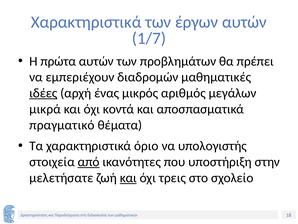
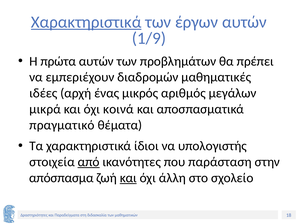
Χαρακτηριστικά underline: none -> present (86, 22)
1/7: 1/7 -> 1/9 (149, 38)
ιδέες underline: present -> none (43, 93)
κοντά: κοντά -> κοινά (118, 109)
όριο: όριο -> ίδιοι (146, 146)
υποστήριξη: υποστήριξη -> παράσταση (220, 162)
μελετήσατε: μελετήσατε -> απόσπασμα (61, 177)
τρεις: τρεις -> άλλη (172, 177)
